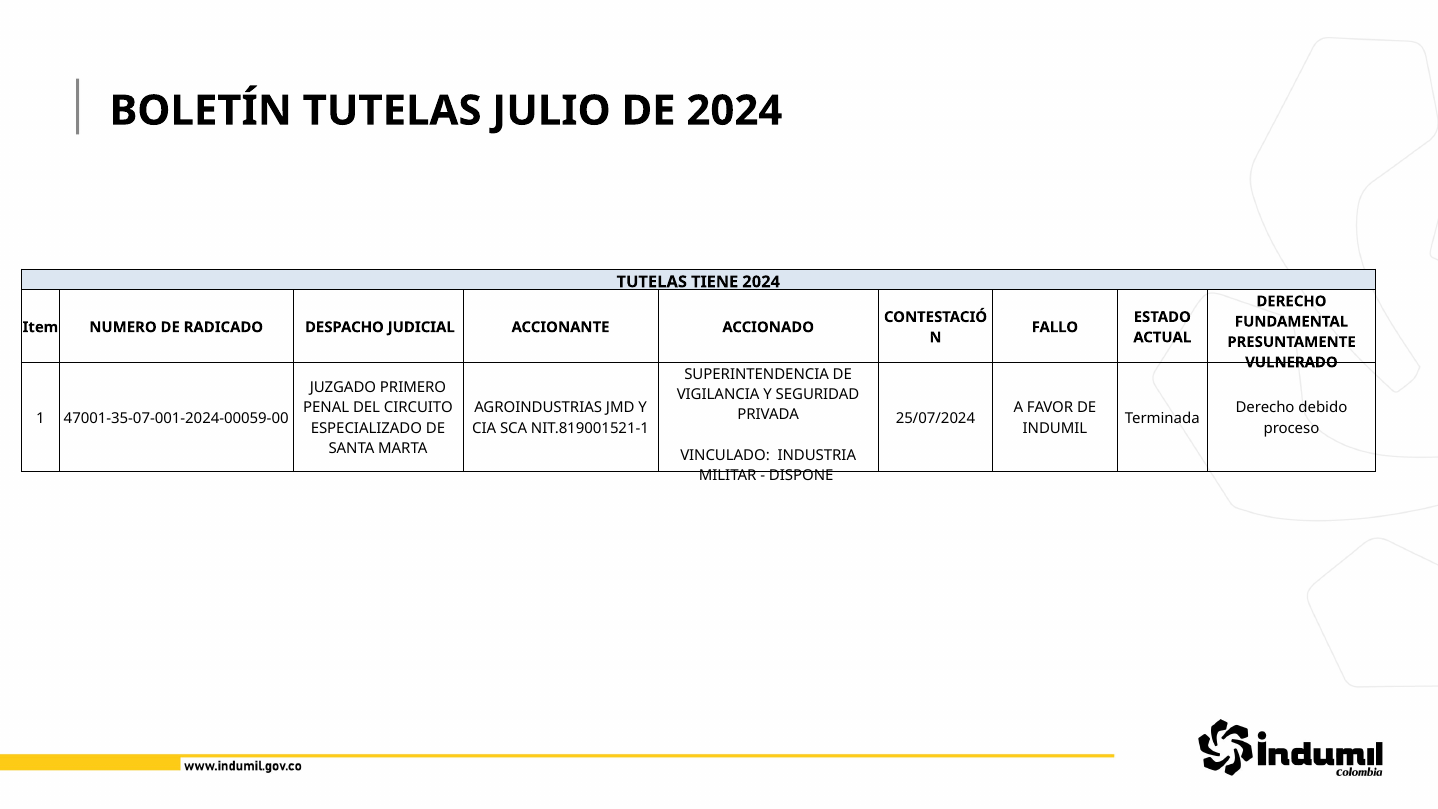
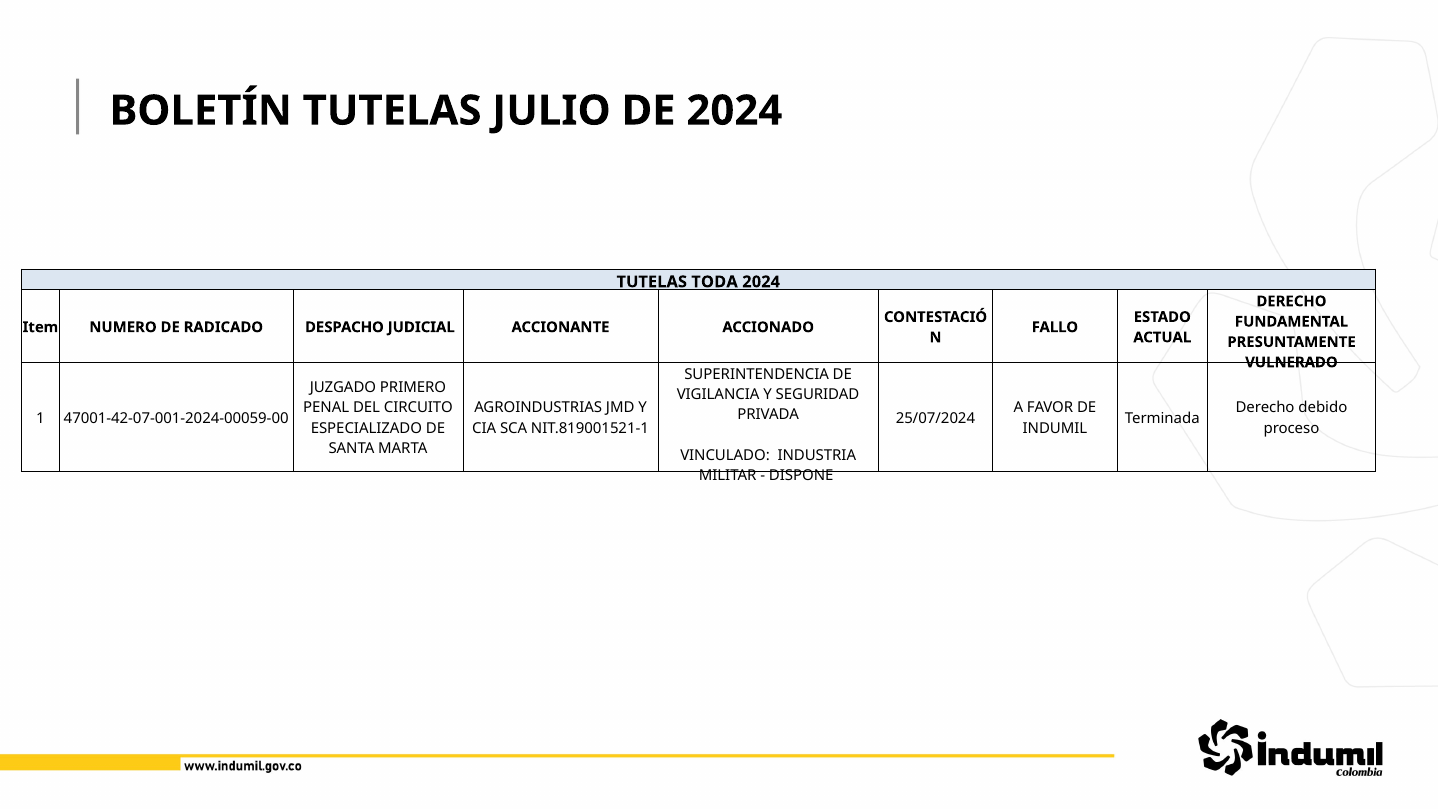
TIENE: TIENE -> TODA (715, 282)
47001-35-07-001-2024-00059-00: 47001-35-07-001-2024-00059-00 -> 47001-42-07-001-2024-00059-00 (176, 418)
